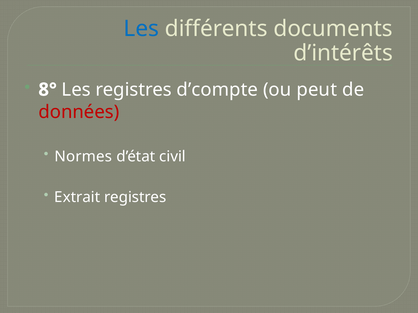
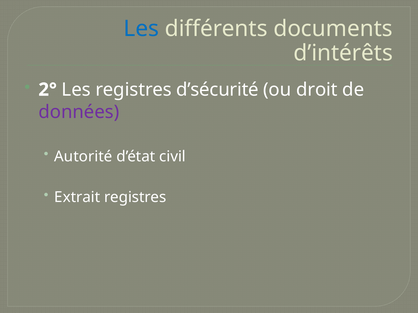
8°: 8° -> 2° (48, 90)
d’compte: d’compte -> d’sécurité (218, 90)
peut: peut -> droit (317, 90)
données colour: red -> purple (79, 112)
Normes: Normes -> Autorité (83, 157)
